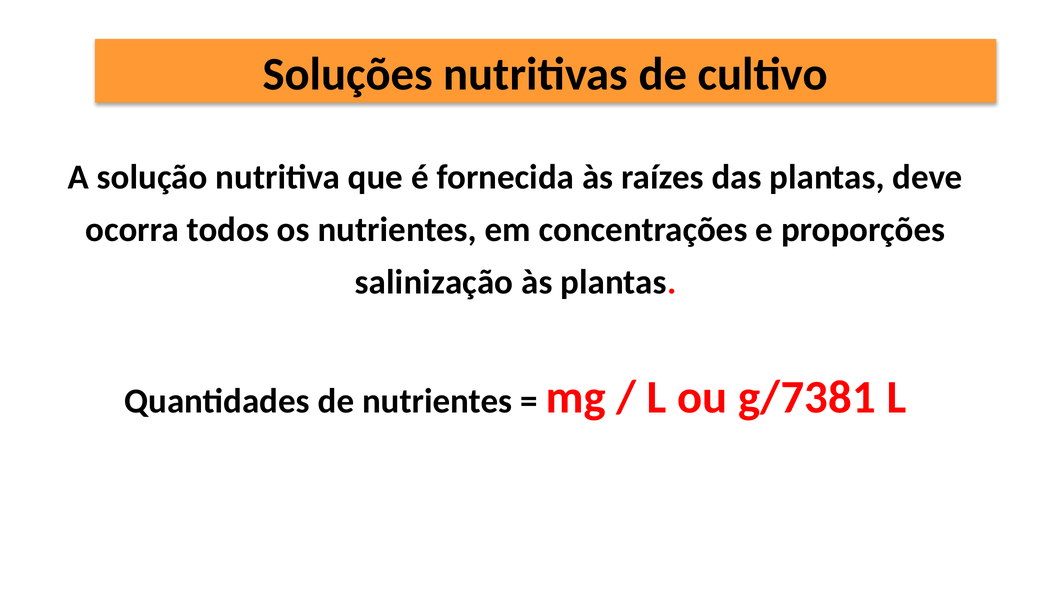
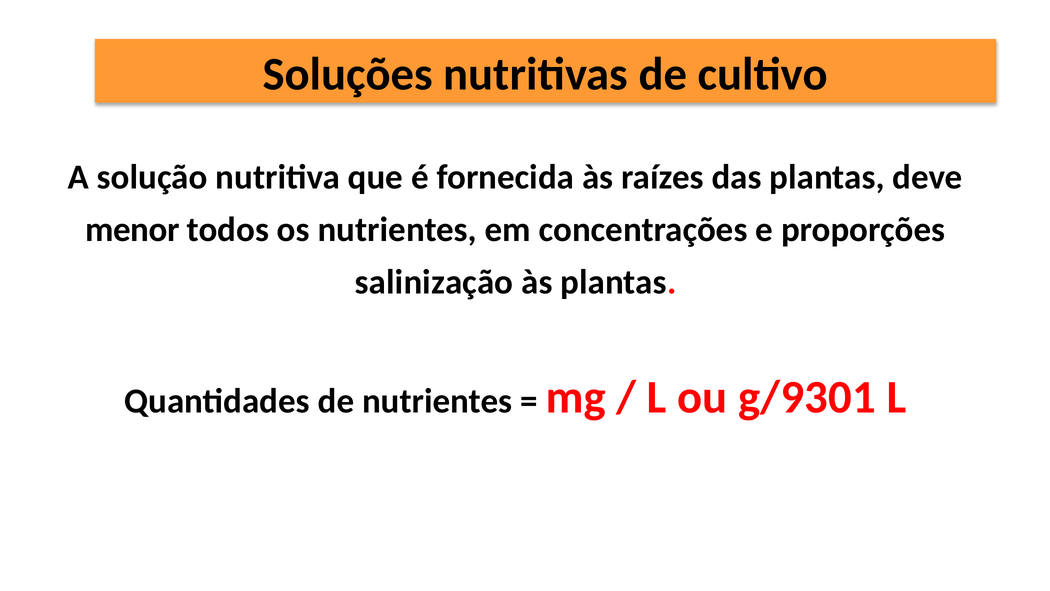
ocorra: ocorra -> menor (132, 229)
g/7381: g/7381 -> g/9301 (807, 397)
